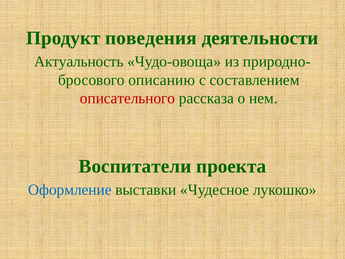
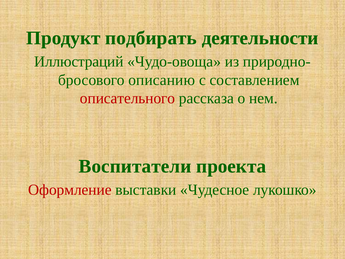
поведения: поведения -> подбирать (151, 38)
Актуальность: Актуальность -> Иллюстраций (79, 61)
Оформление colour: blue -> red (70, 190)
